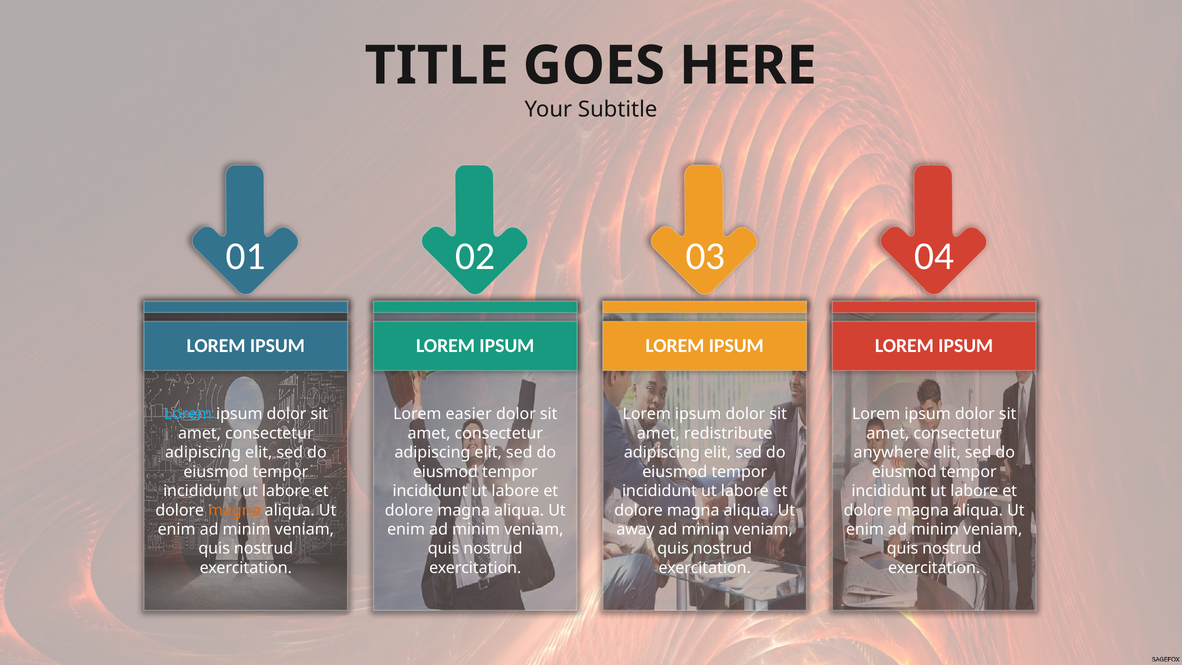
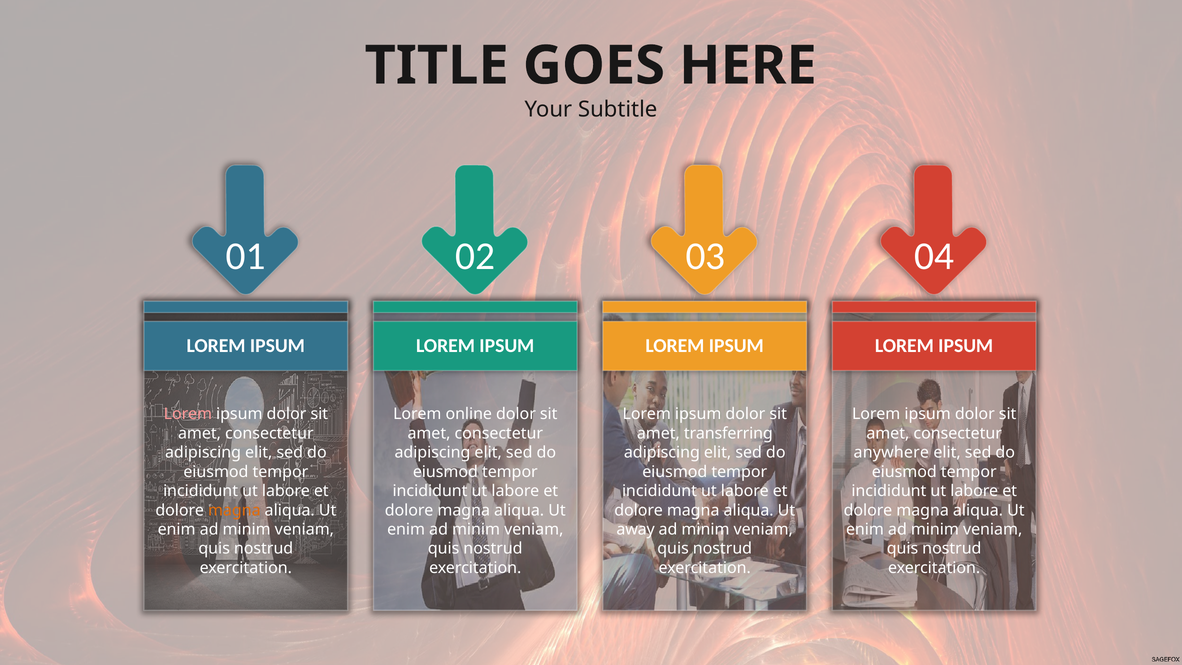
Lorem colour: light blue -> pink (188, 414)
easier: easier -> online (469, 414)
redistribute: redistribute -> transferring (728, 433)
